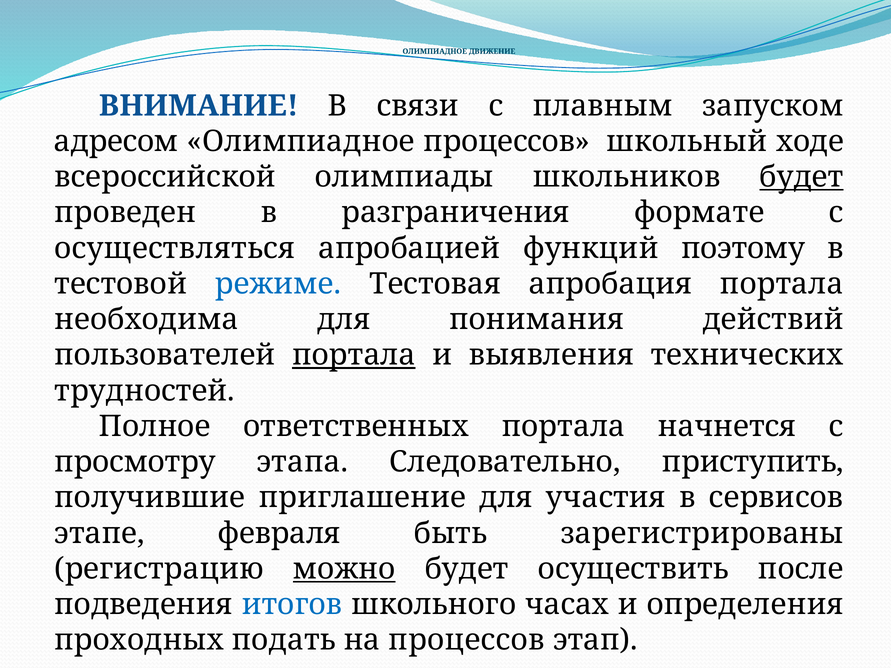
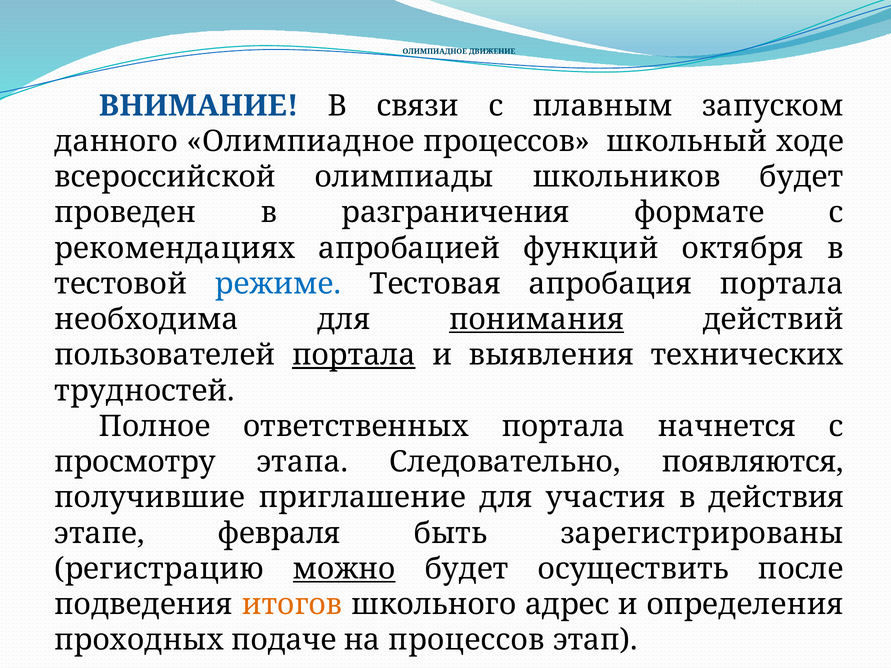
адресом: адресом -> данного (116, 141)
будет underline: present -> none (801, 177)
осуществляться: осуществляться -> рекомендациях (175, 248)
поэтому: поэтому -> октября (743, 248)
понимания underline: none -> present (537, 320)
приступить: приступить -> появляются (753, 462)
сервисов: сервисов -> действия (776, 498)
итогов colour: blue -> orange (292, 605)
часах: часах -> адрес (567, 605)
подать: подать -> подаче (284, 640)
